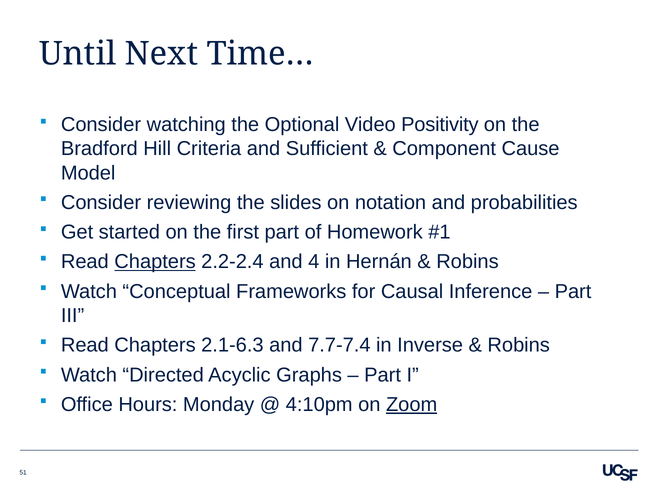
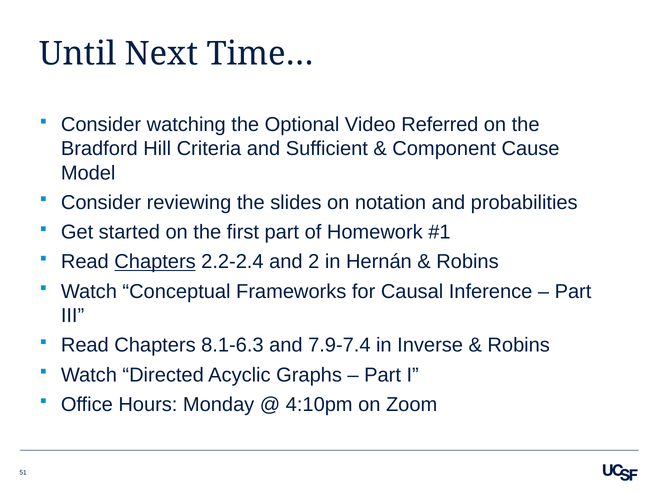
Positivity: Positivity -> Referred (440, 124)
4: 4 -> 2 (314, 262)
2.1-6.3: 2.1-6.3 -> 8.1-6.3 (232, 345)
7.7-7.4: 7.7-7.4 -> 7.9-7.4 (339, 345)
Zoom underline: present -> none (412, 404)
